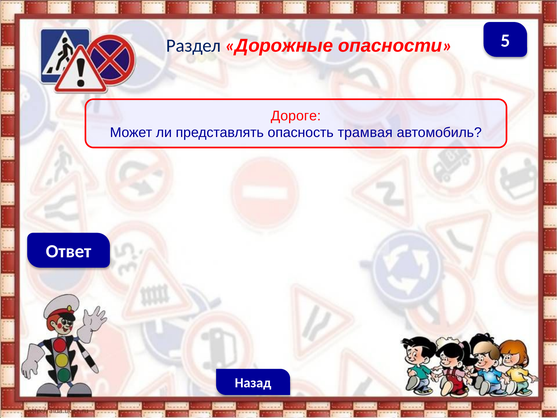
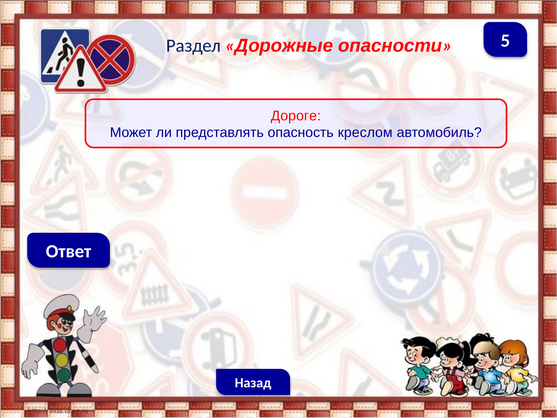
трамвая: трамвая -> креслом (365, 133)
